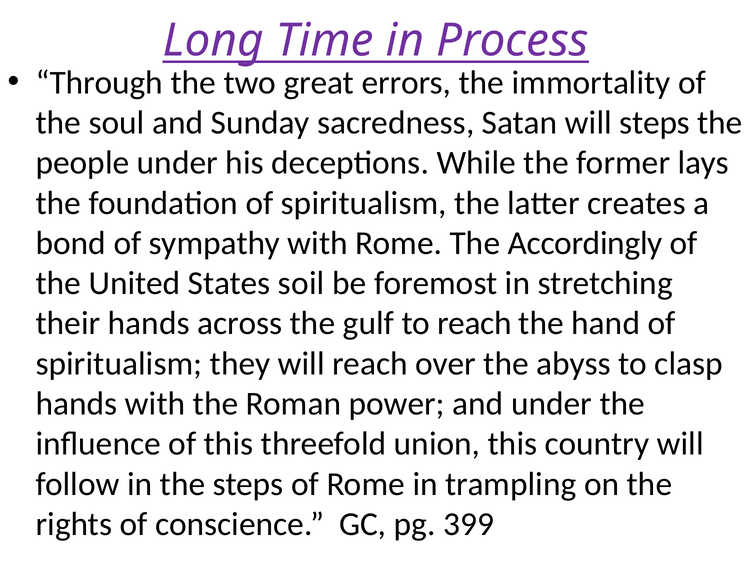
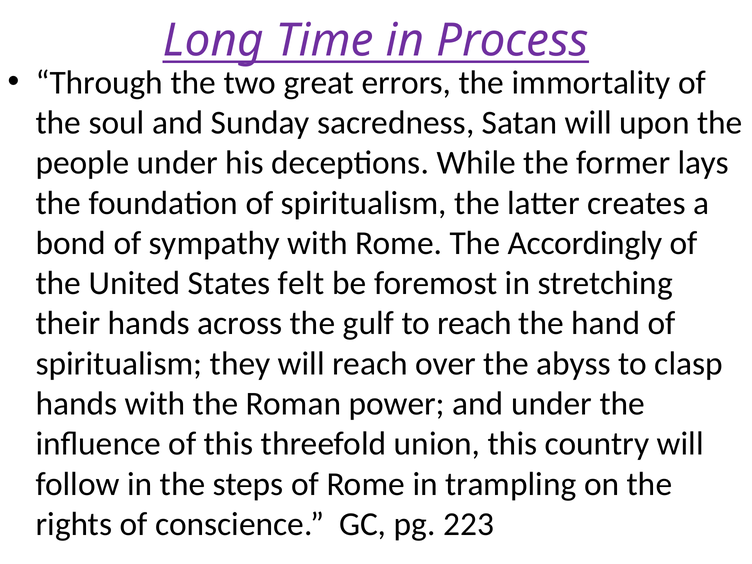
will steps: steps -> upon (655, 123)
soil: soil -> felt (301, 283)
399: 399 -> 223 (469, 524)
